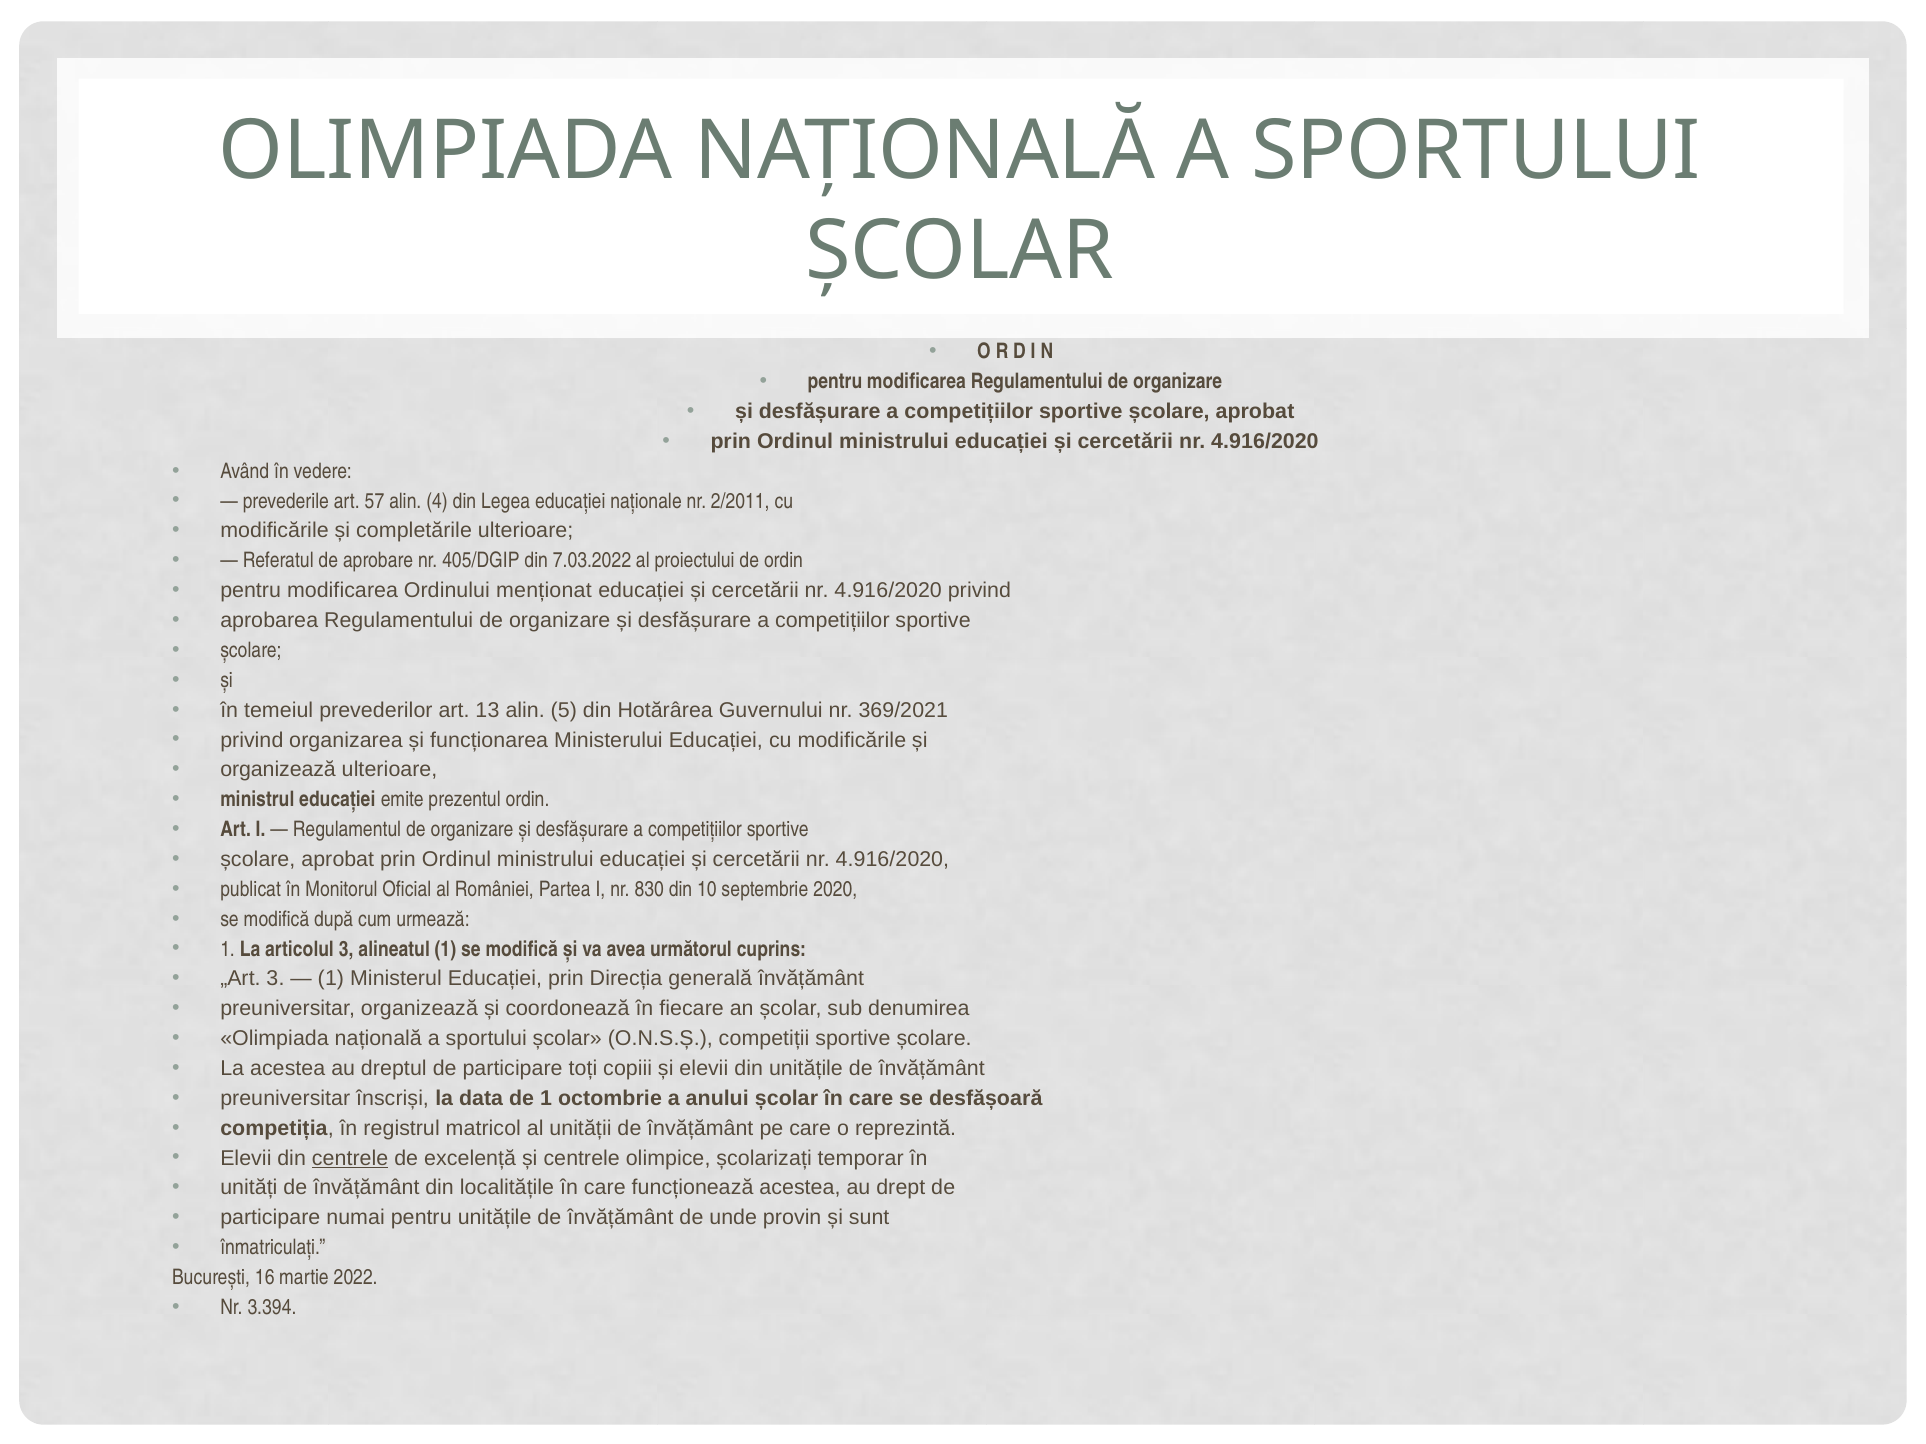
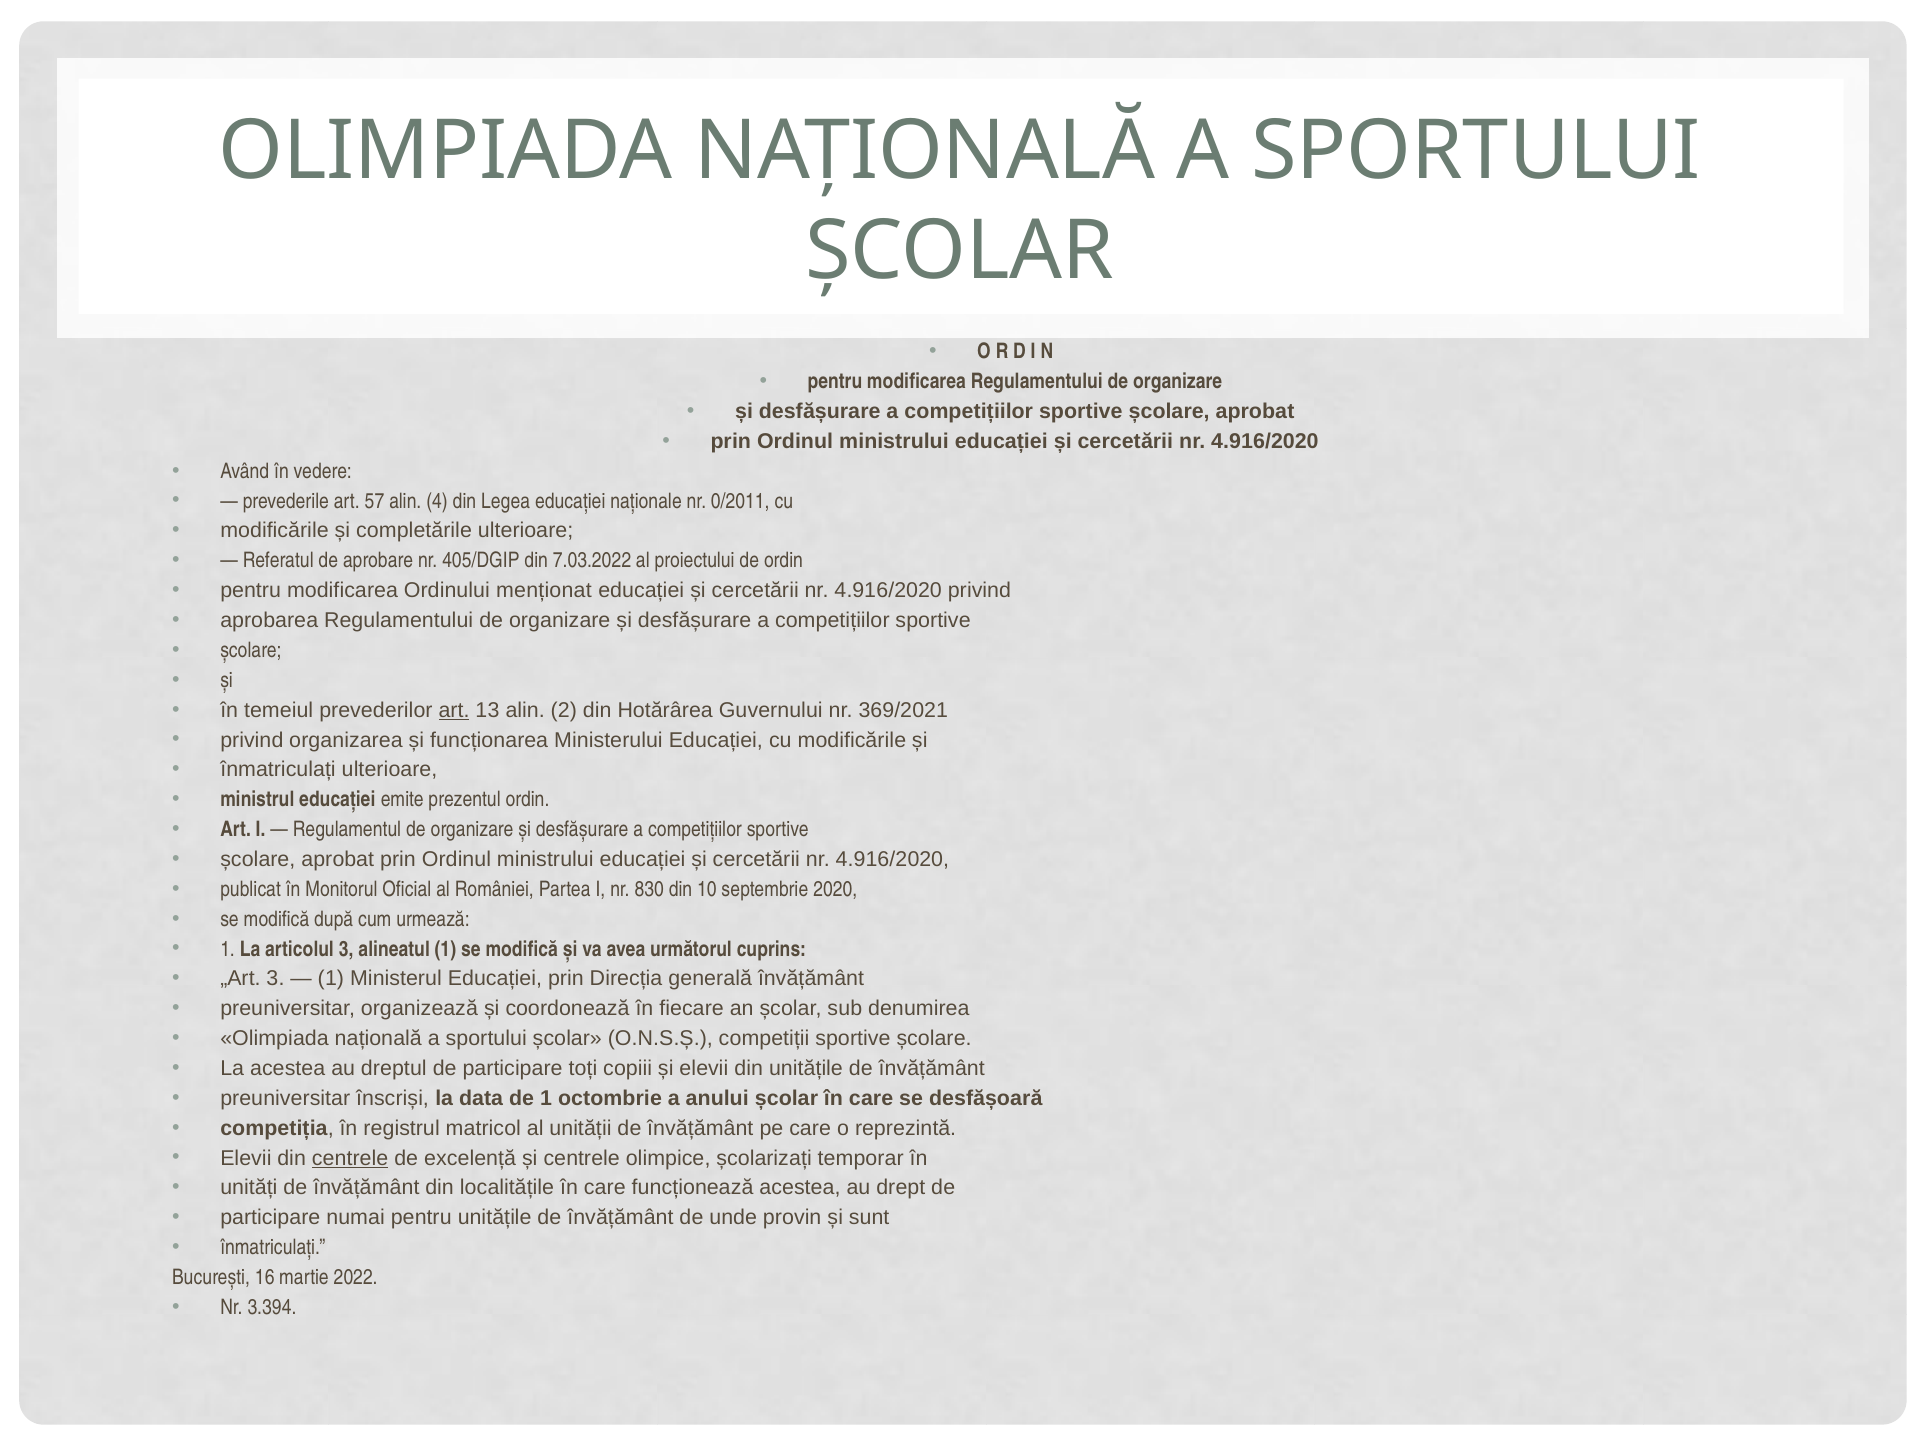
2/2011: 2/2011 -> 0/2011 (740, 501)
art underline: none -> present (454, 710)
5: 5 -> 2 (564, 710)
organizează: organizează -> înmatriculați (278, 770)
